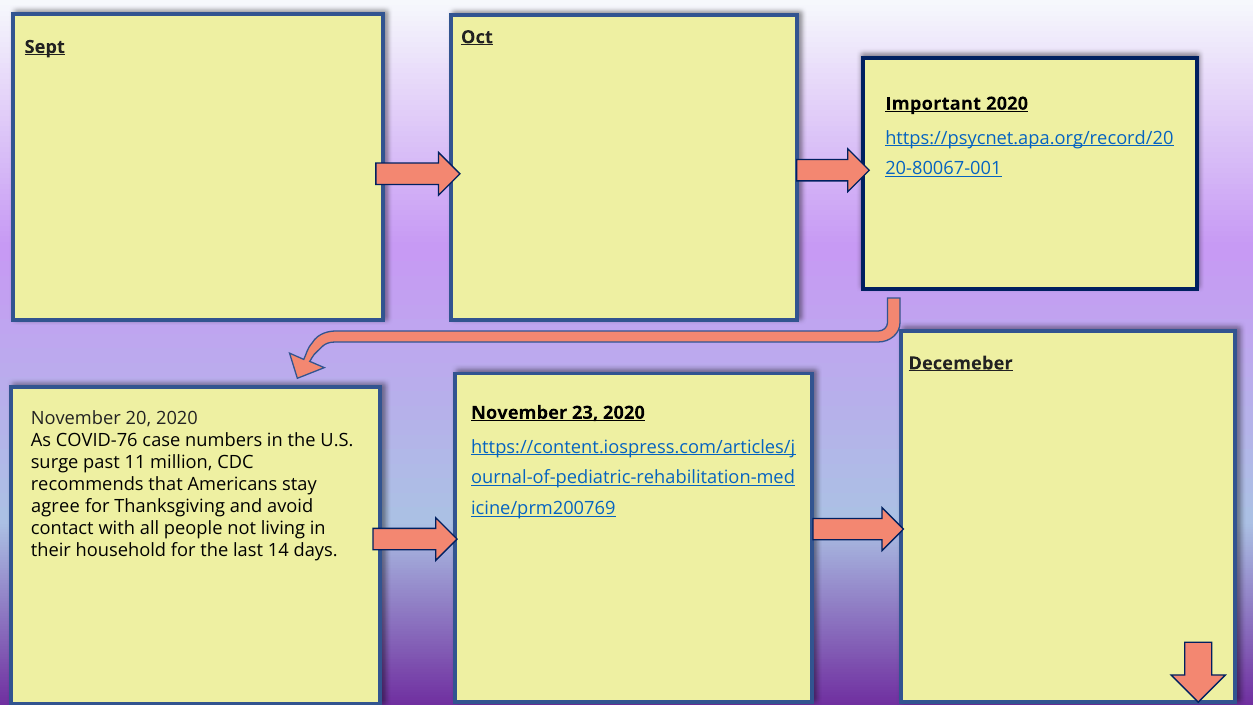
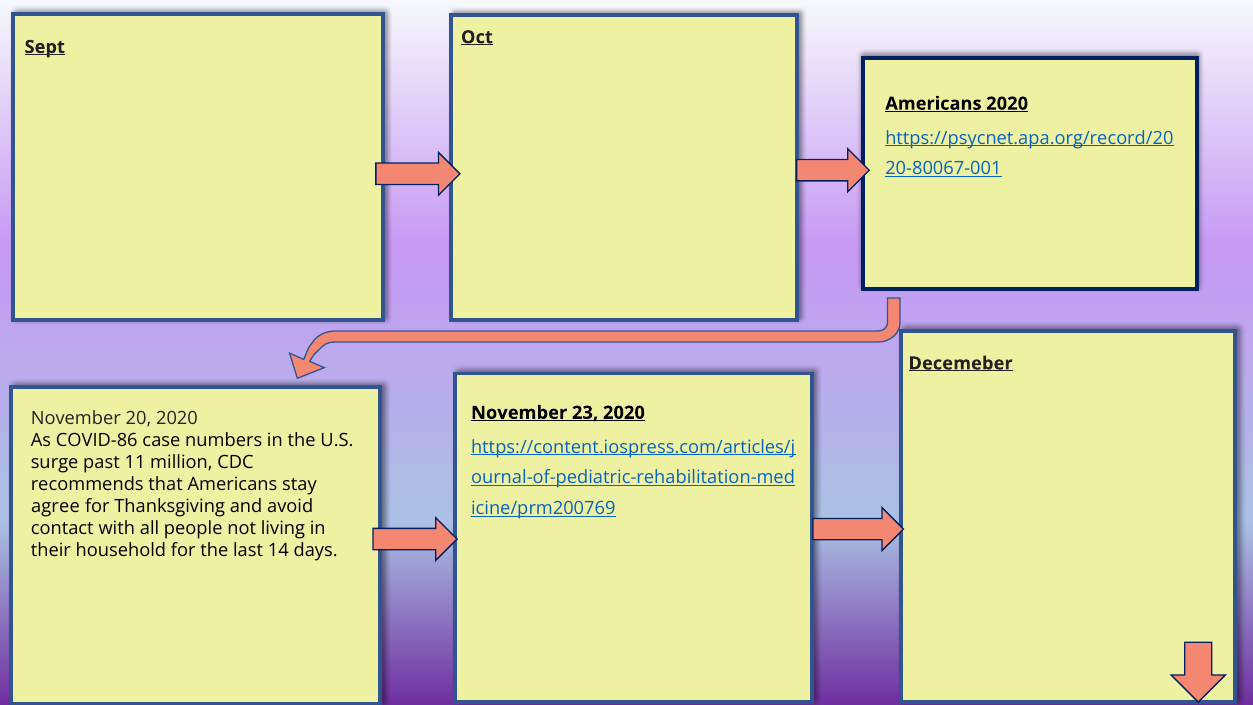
Important: Important -> Americans (933, 104)
COVID-76: COVID-76 -> COVID-86 (97, 440)
